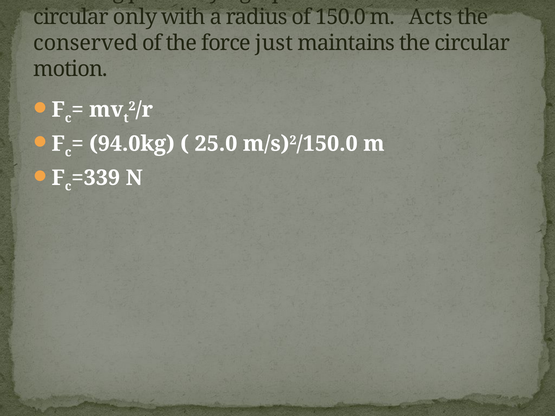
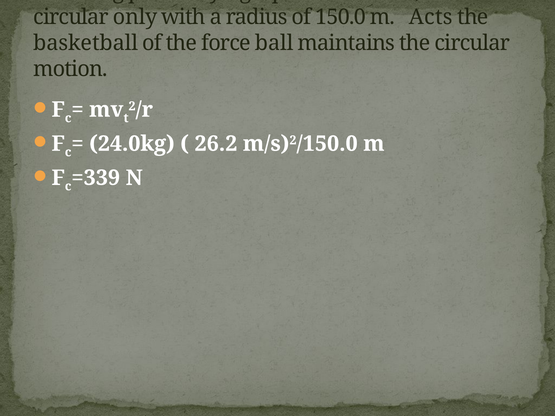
conserved: conserved -> basketball (86, 43)
just: just -> ball (274, 43)
94.0kg: 94.0kg -> 24.0kg (132, 144)
25.0: 25.0 -> 26.2 (216, 144)
